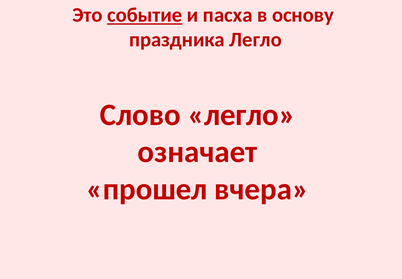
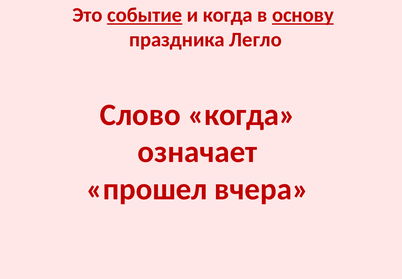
и пасха: пасха -> когда (228, 15)
основу underline: none -> present (303, 15)
Слово легло: легло -> когда (242, 115)
